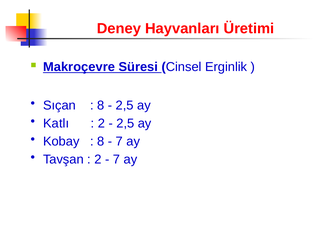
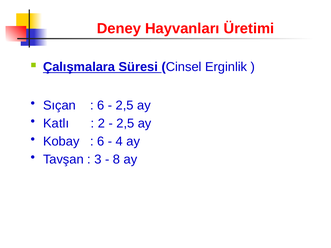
Makroçevre: Makroçevre -> Çalışmalara (79, 67)
8: 8 -> 6 (101, 105)
8: 8 -> 6 (101, 142)
7: 7 -> 4 (119, 142)
2: 2 -> 3 (98, 160)
7: 7 -> 8 (116, 160)
